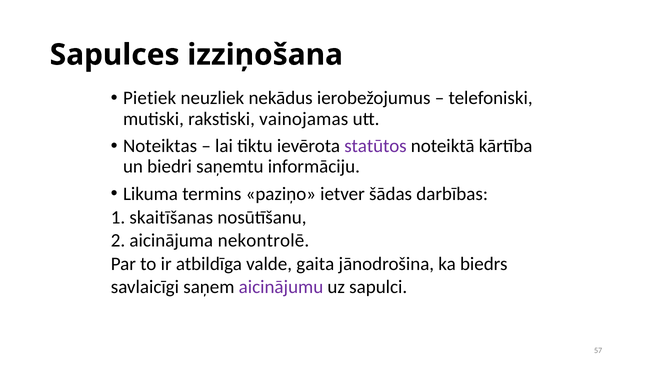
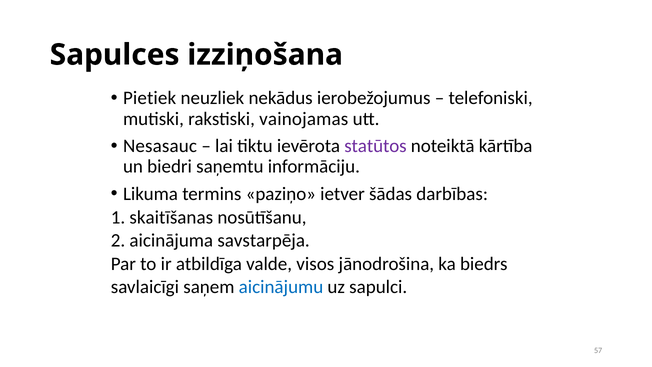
Noteiktas: Noteiktas -> Nesasauc (160, 146)
nekontrolē: nekontrolē -> savstarpēja (264, 240)
gaita: gaita -> visos (315, 264)
aicinājumu colour: purple -> blue (281, 287)
